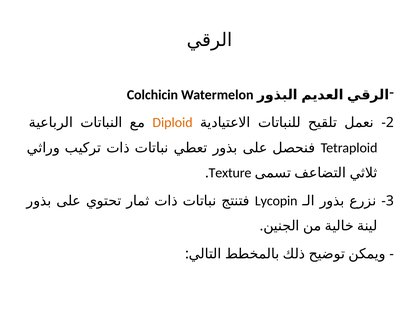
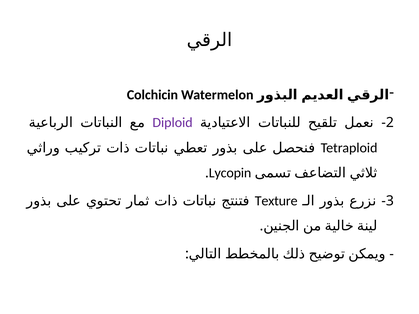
Diploid colour: orange -> purple (173, 123)
Texture: Texture -> Lycopin (230, 173)
Lycopin: Lycopin -> Texture (276, 201)
